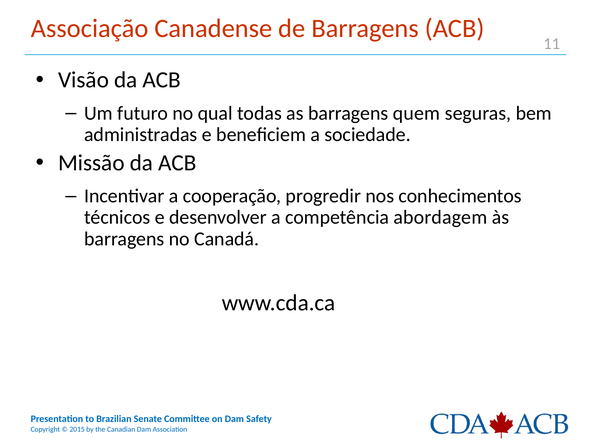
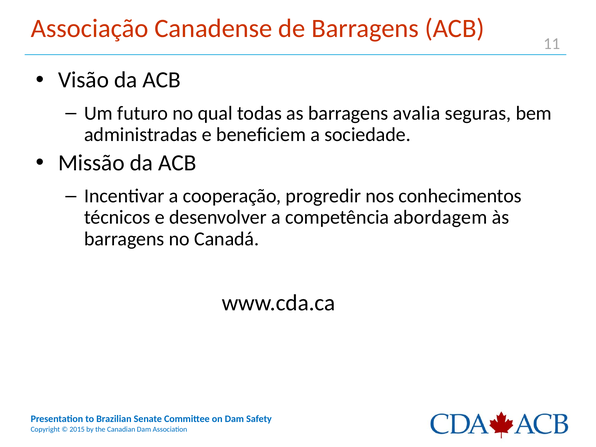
quem: quem -> avalia (417, 113)
